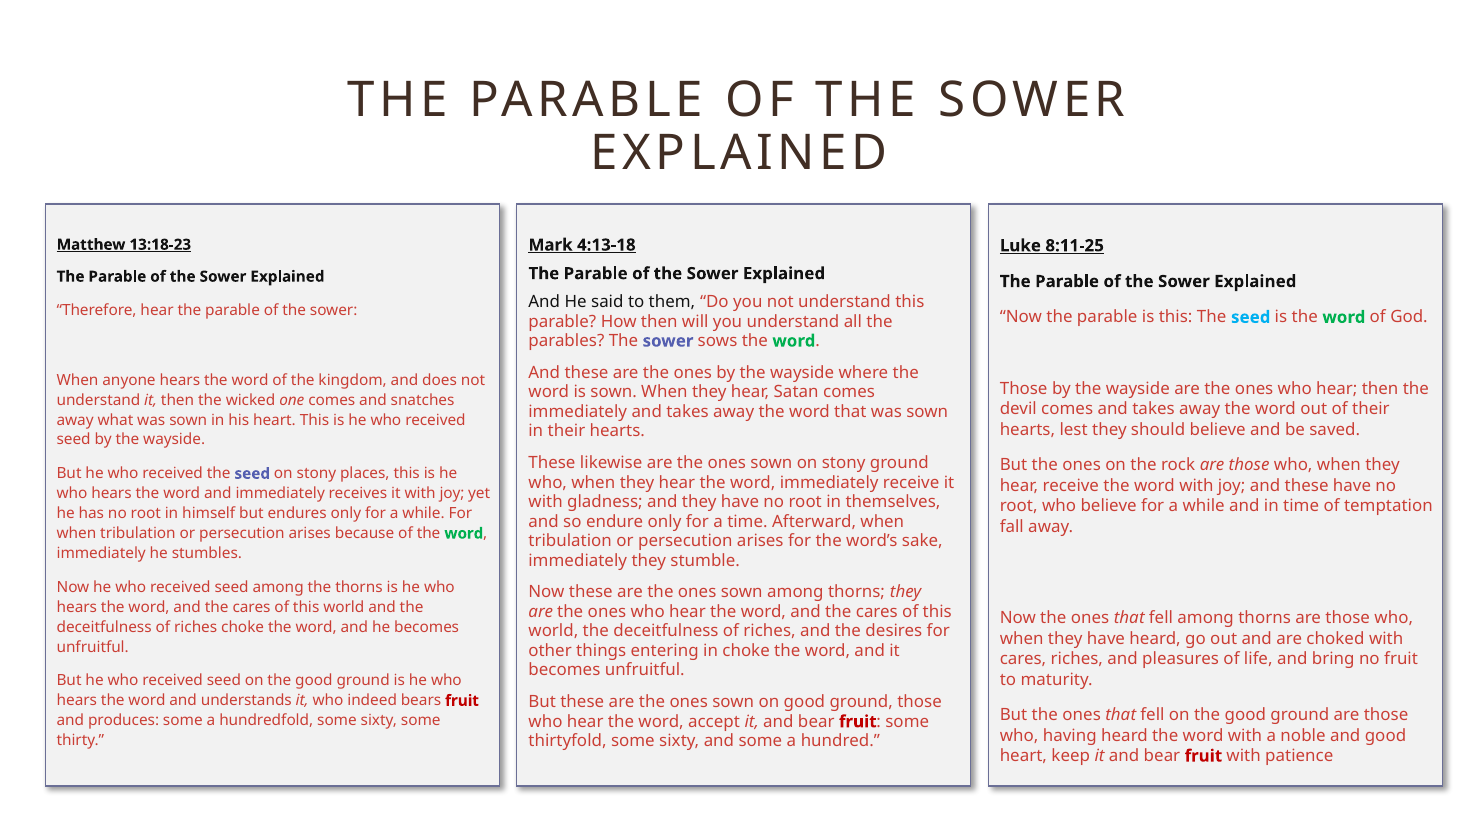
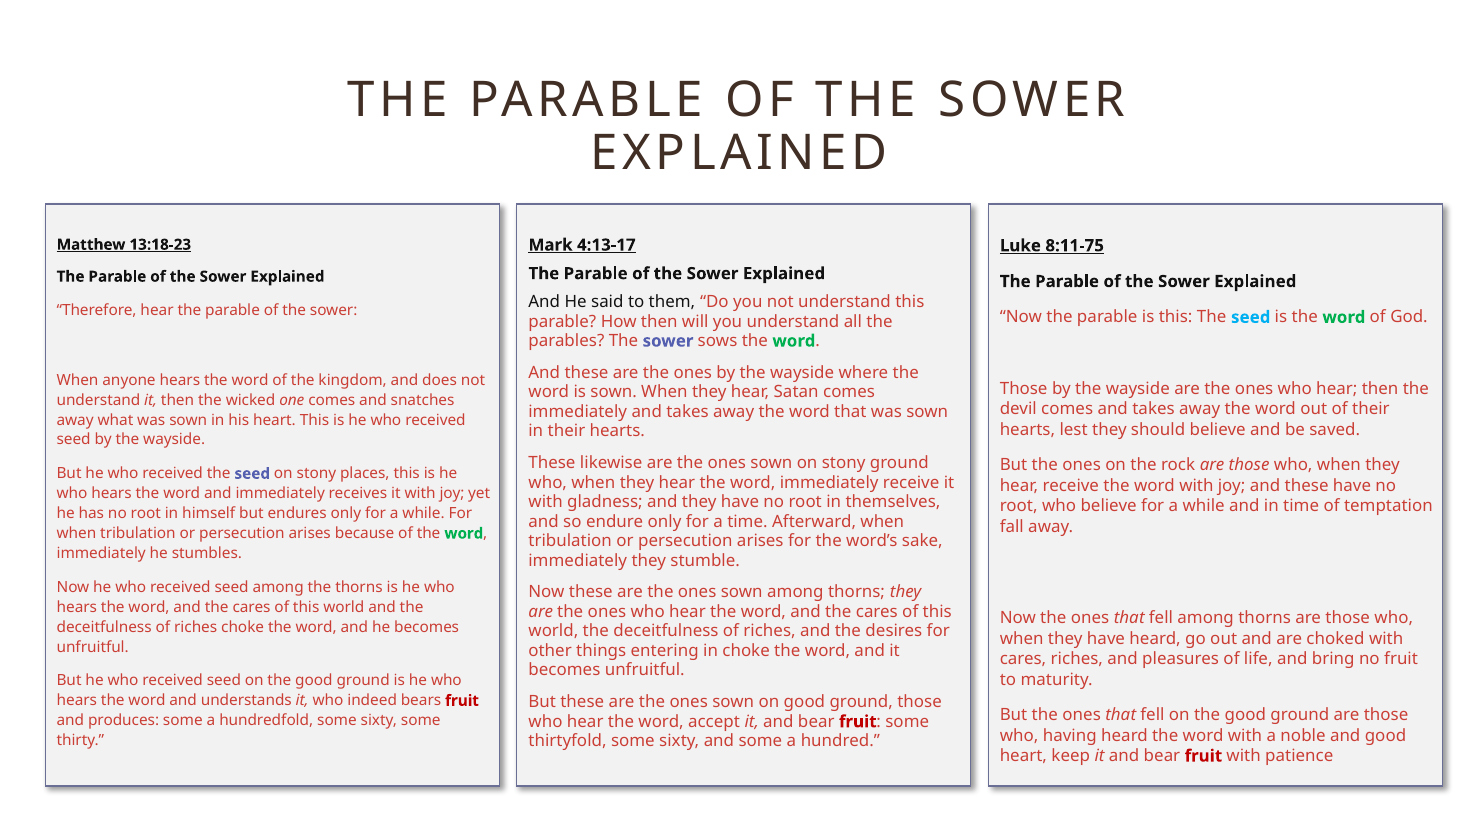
4:13-18: 4:13-18 -> 4:13-17 (606, 245)
8:11-25: 8:11-25 -> 8:11-75 (1075, 246)
